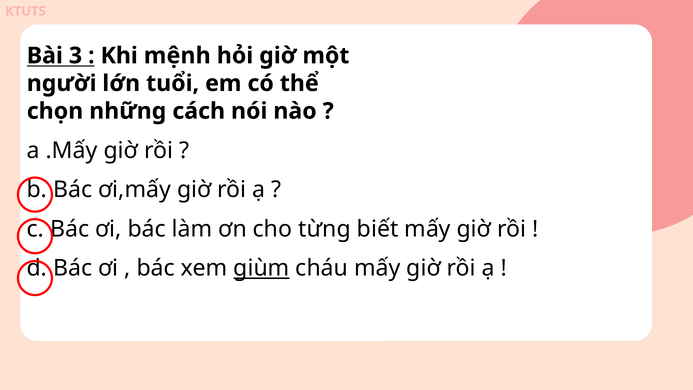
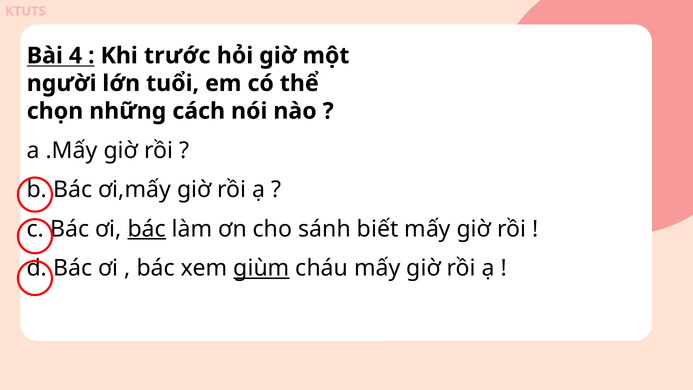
3: 3 -> 4 (75, 56)
mệnh: mệnh -> trước (177, 56)
bác underline: none -> present (147, 229)
từng: từng -> sánh (325, 229)
